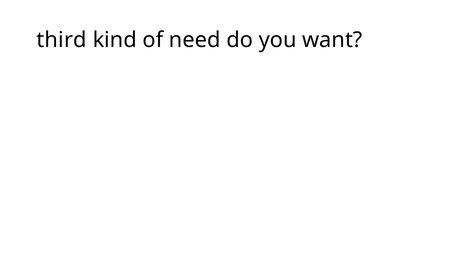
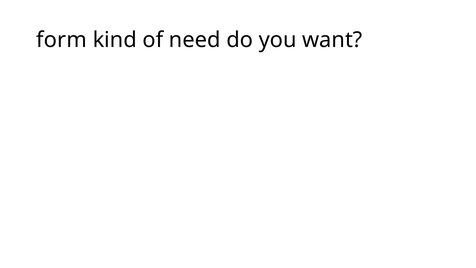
third: third -> form (62, 40)
